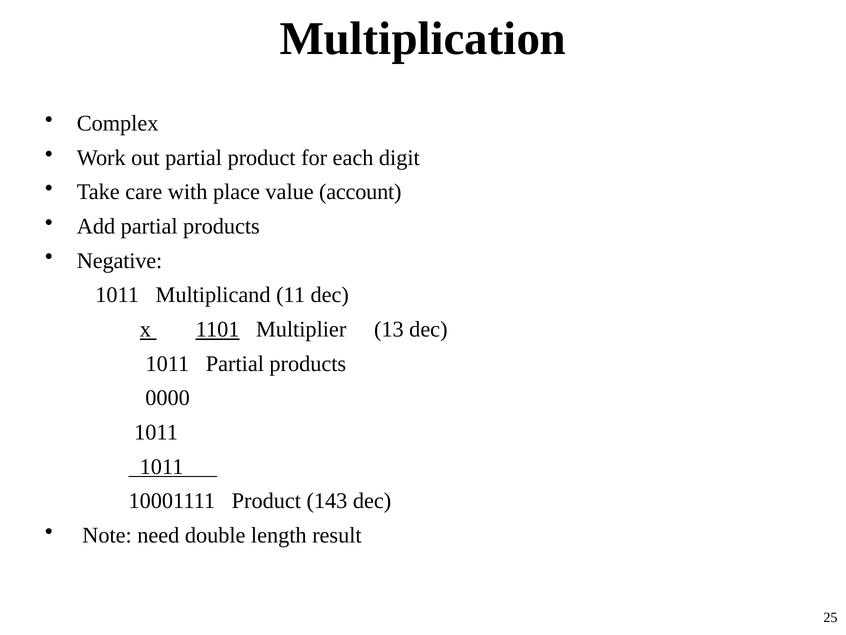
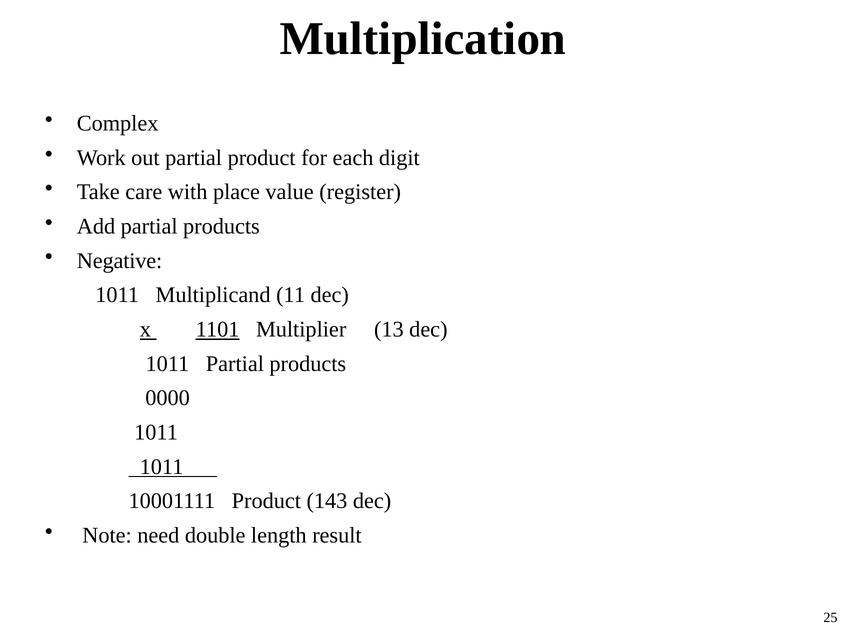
account: account -> register (360, 192)
